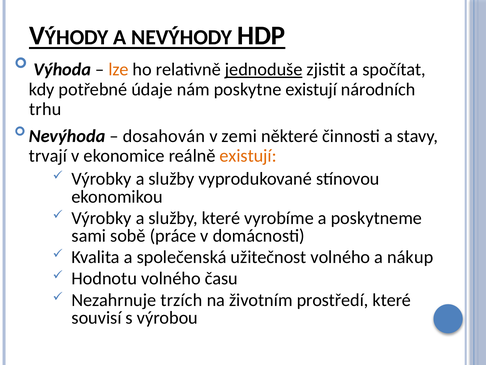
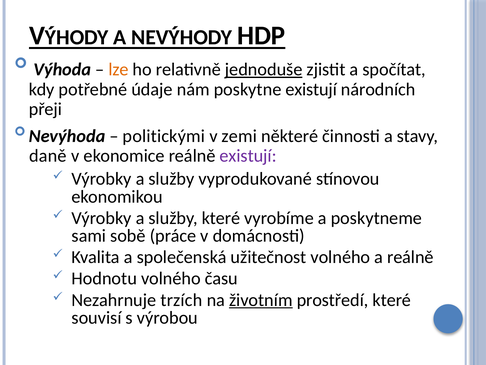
trhu: trhu -> přeji (45, 109)
dosahován: dosahován -> politickými (164, 136)
trvají: trvají -> daně (48, 156)
existují colour: orange -> purple (248, 156)
a nákup: nákup -> reálně (410, 257)
životním underline: none -> present (261, 300)
